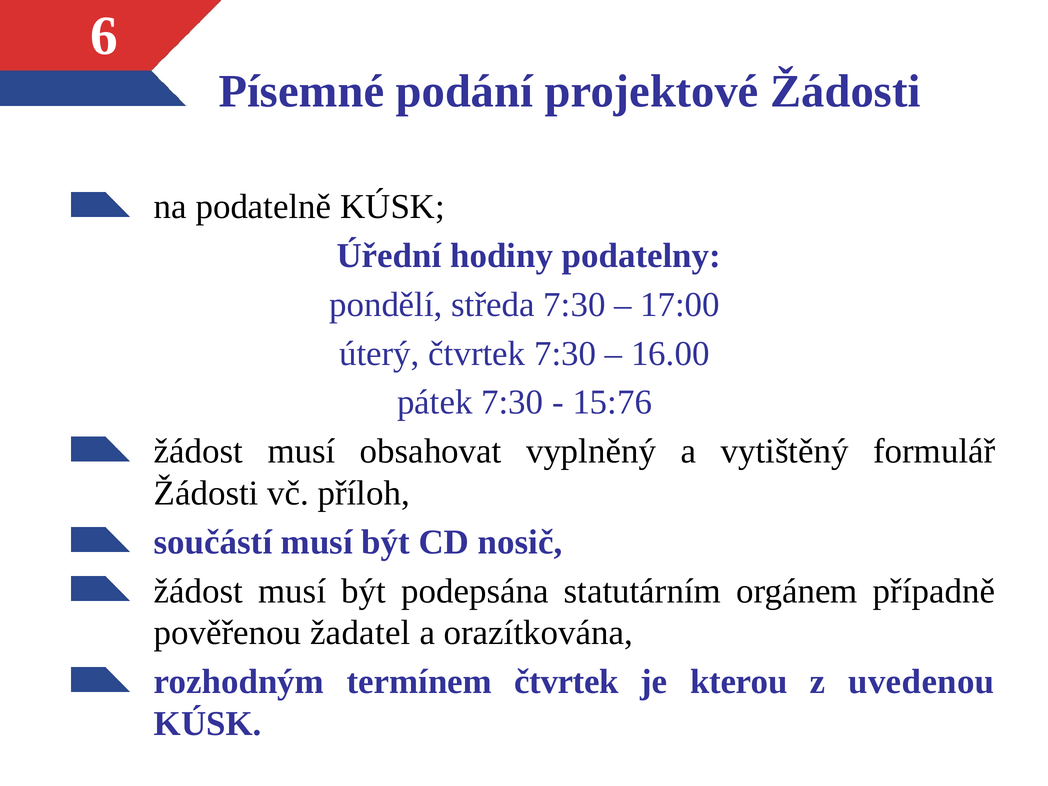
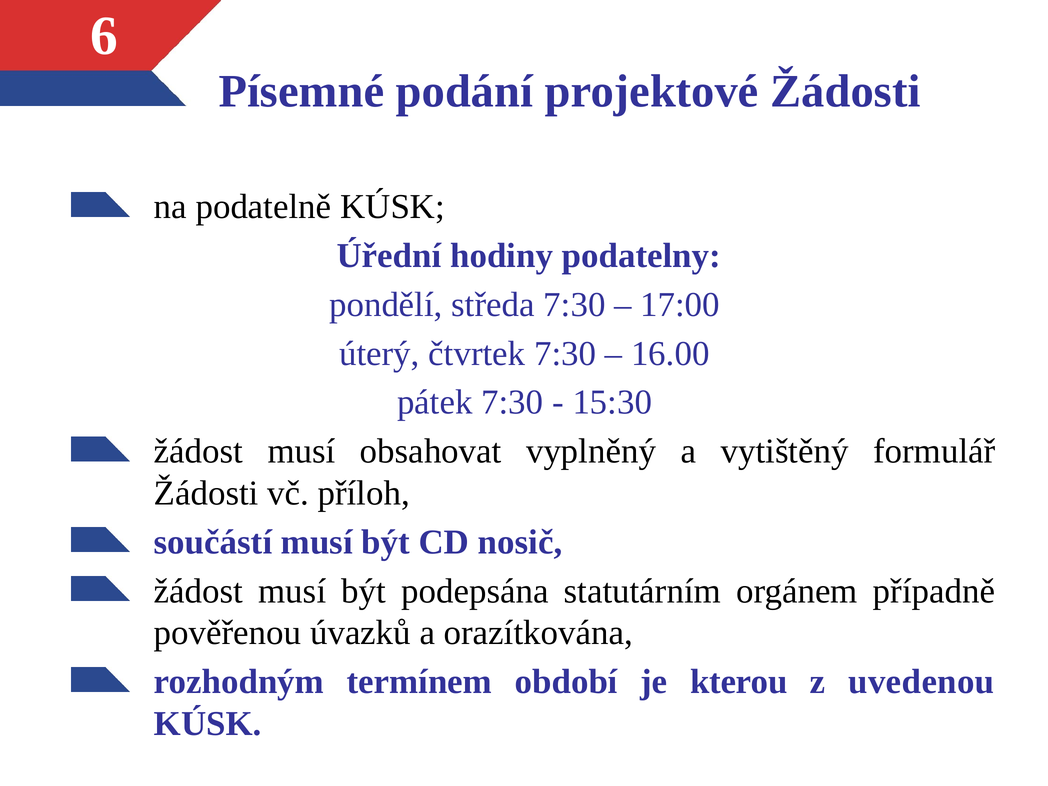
15:76: 15:76 -> 15:30 (612, 402)
žadatel: žadatel -> úvazků (360, 633)
termínem čtvrtek: čtvrtek -> období (566, 682)
